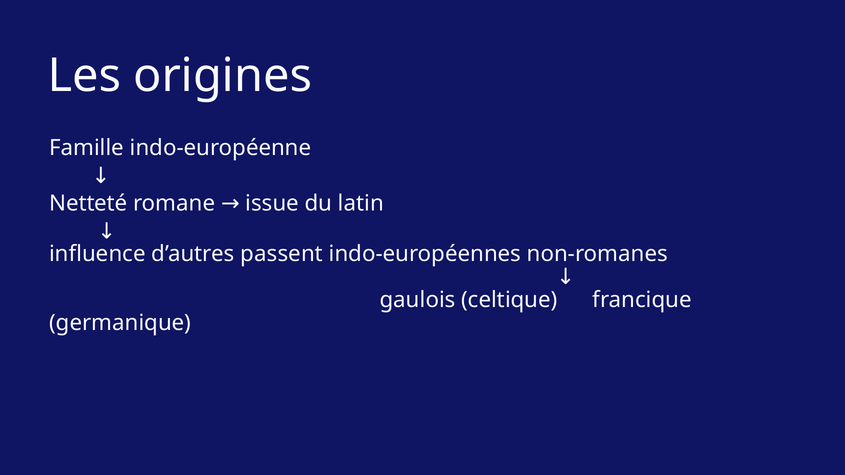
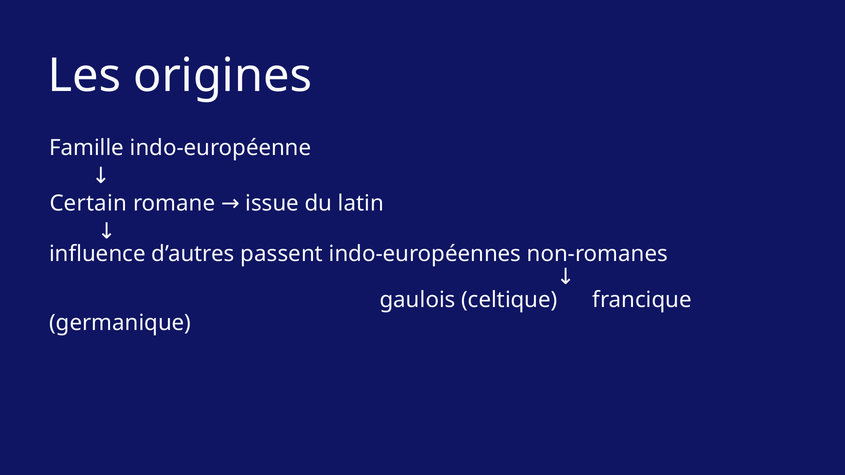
Netteté: Netteté -> Certain (88, 204)
